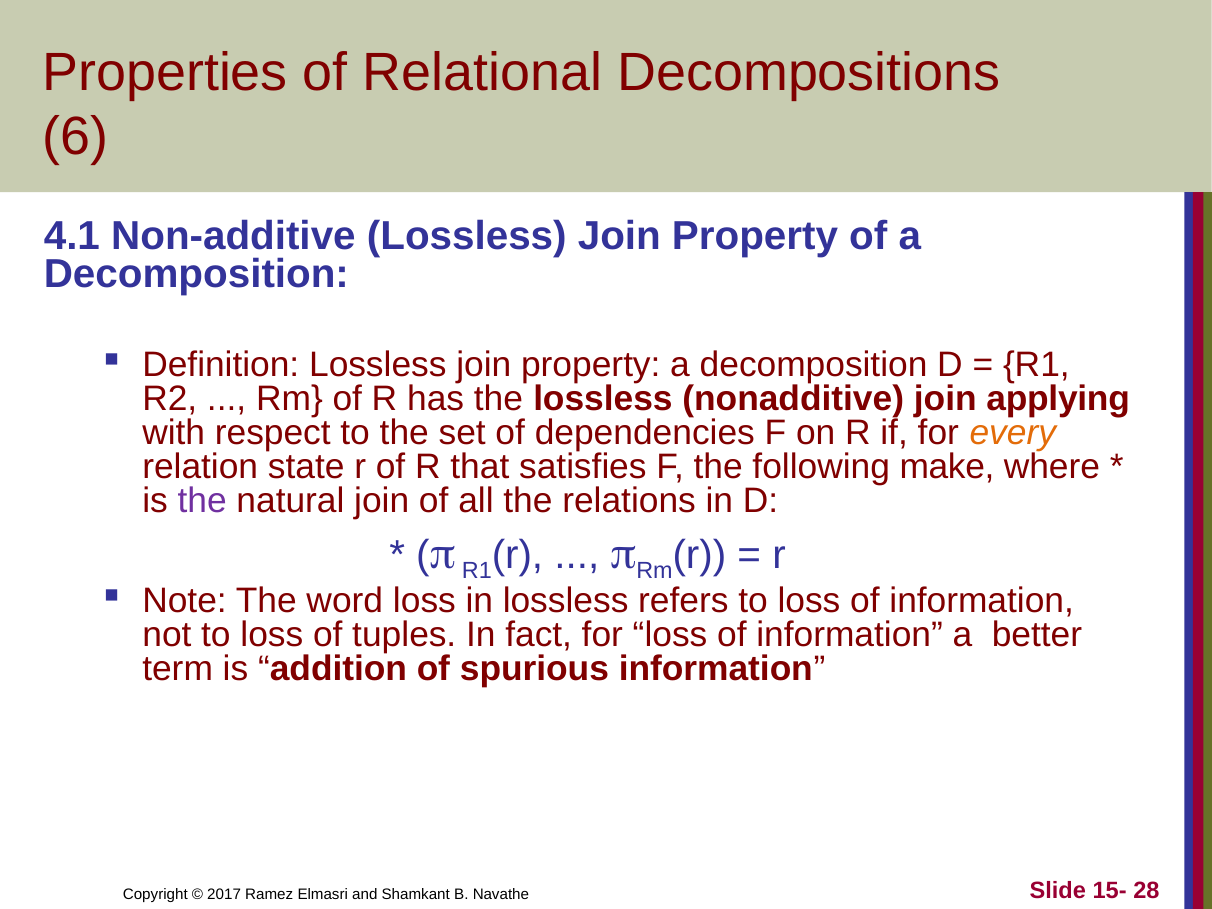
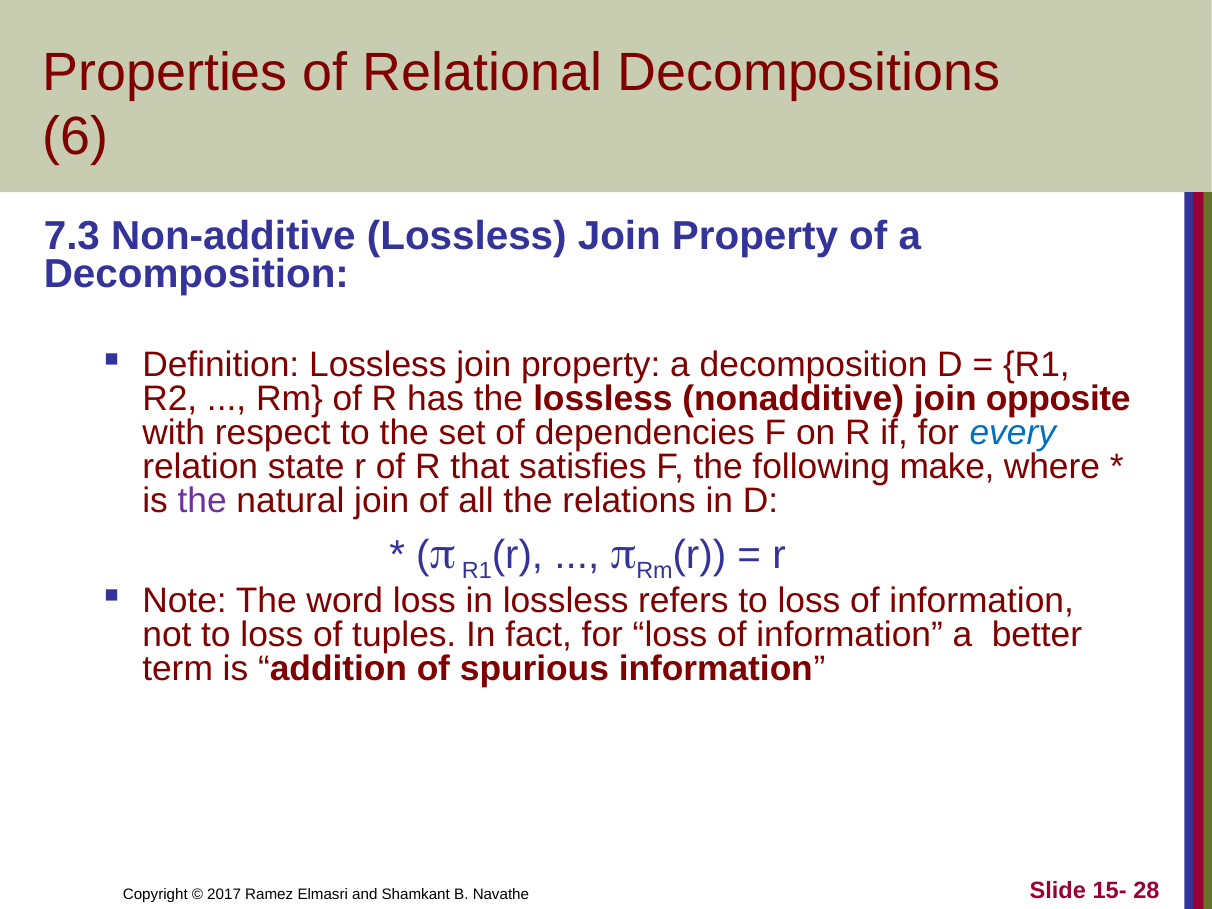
4.1: 4.1 -> 7.3 (72, 236)
applying: applying -> opposite (1058, 399)
every colour: orange -> blue (1013, 433)
